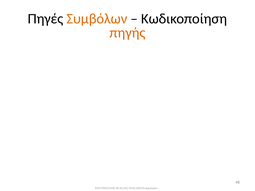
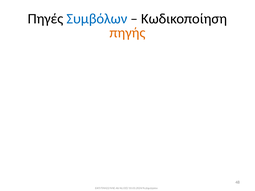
Συμβόλων colour: orange -> blue (97, 19)
